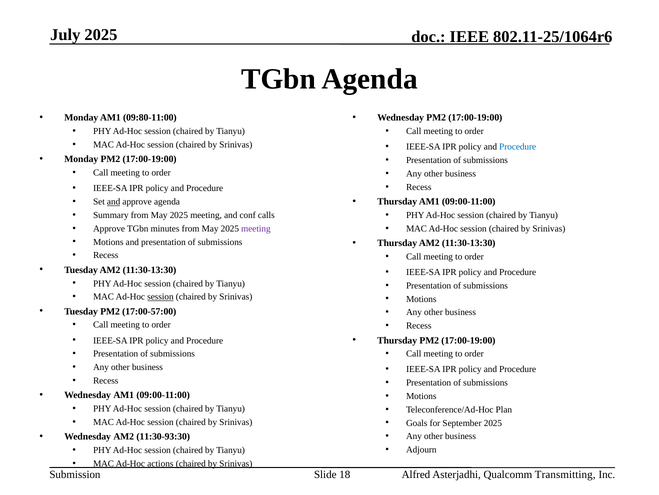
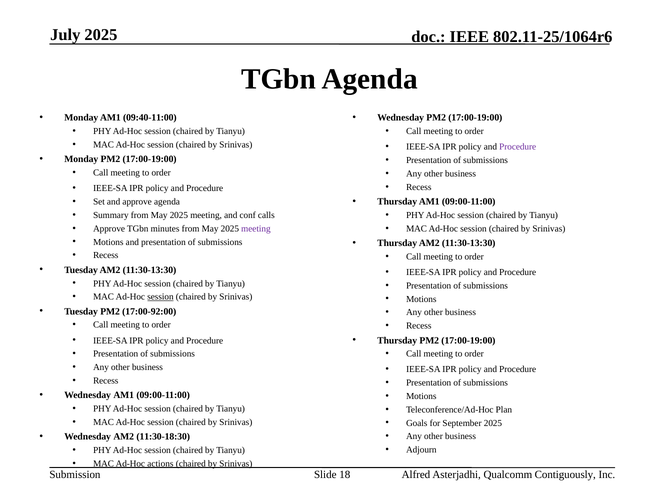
09:80-11:00: 09:80-11:00 -> 09:40-11:00 (150, 118)
Procedure colour: blue -> purple (518, 147)
and underline: present -> none (114, 202)
17:00-57:00: 17:00-57:00 -> 17:00-92:00 (149, 311)
11:30-93:30: 11:30-93:30 -> 11:30-18:30 (163, 436)
Transmitting: Transmitting -> Contiguously (565, 474)
